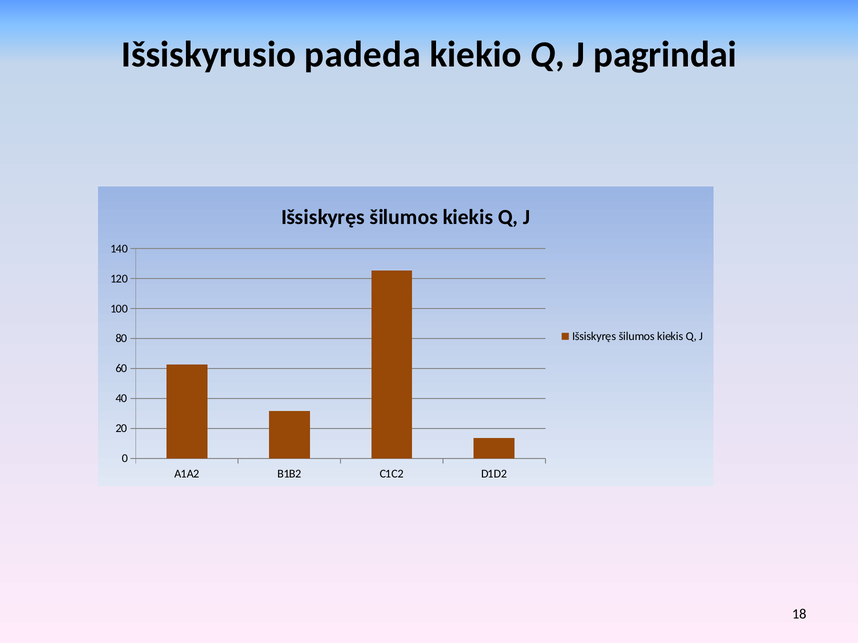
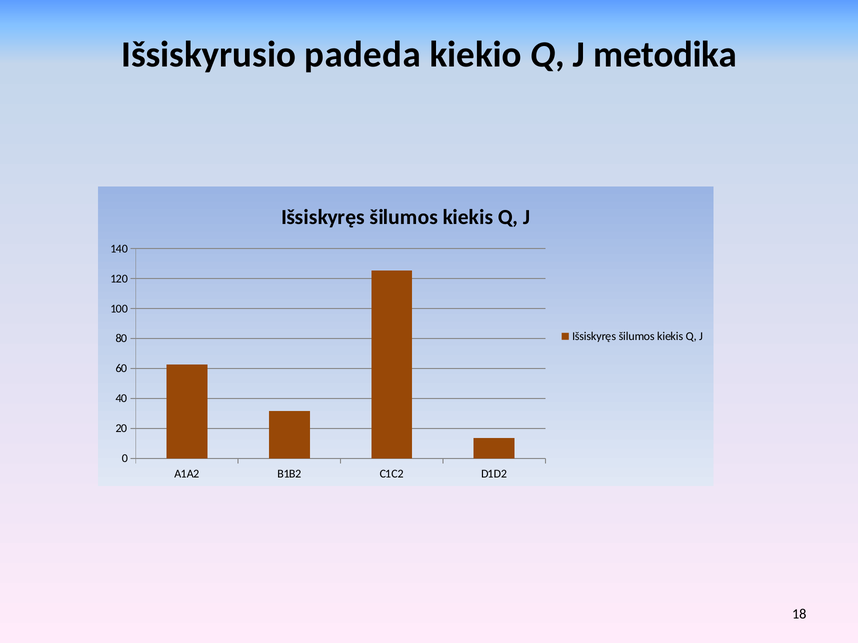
pagrindai: pagrindai -> metodika (665, 55)
